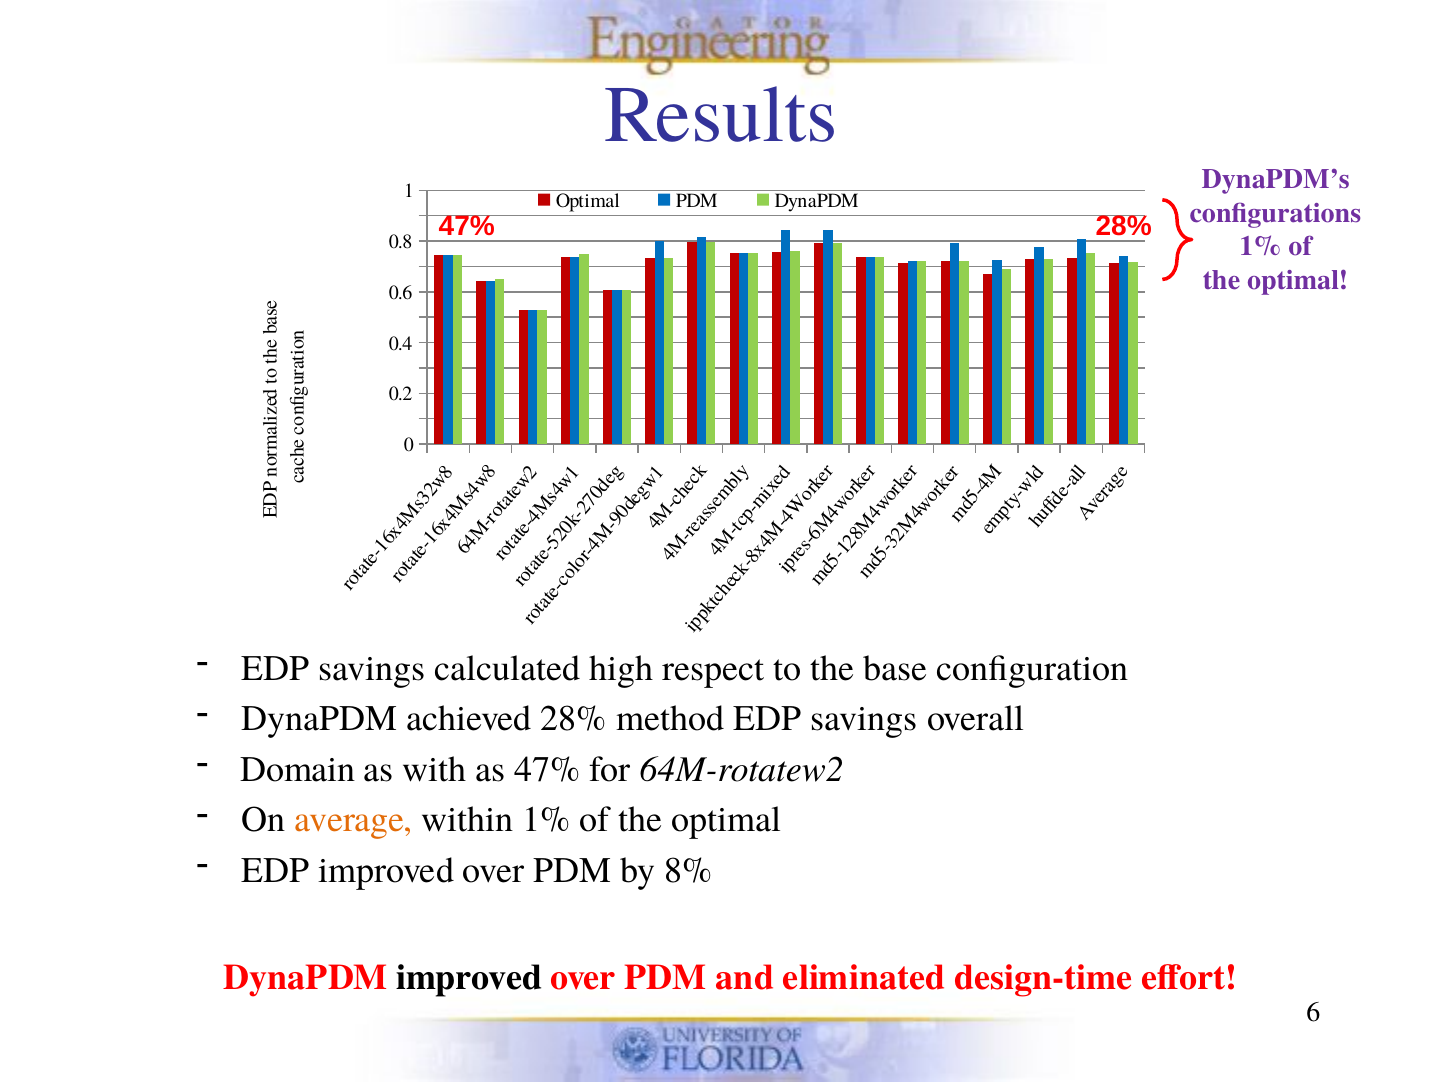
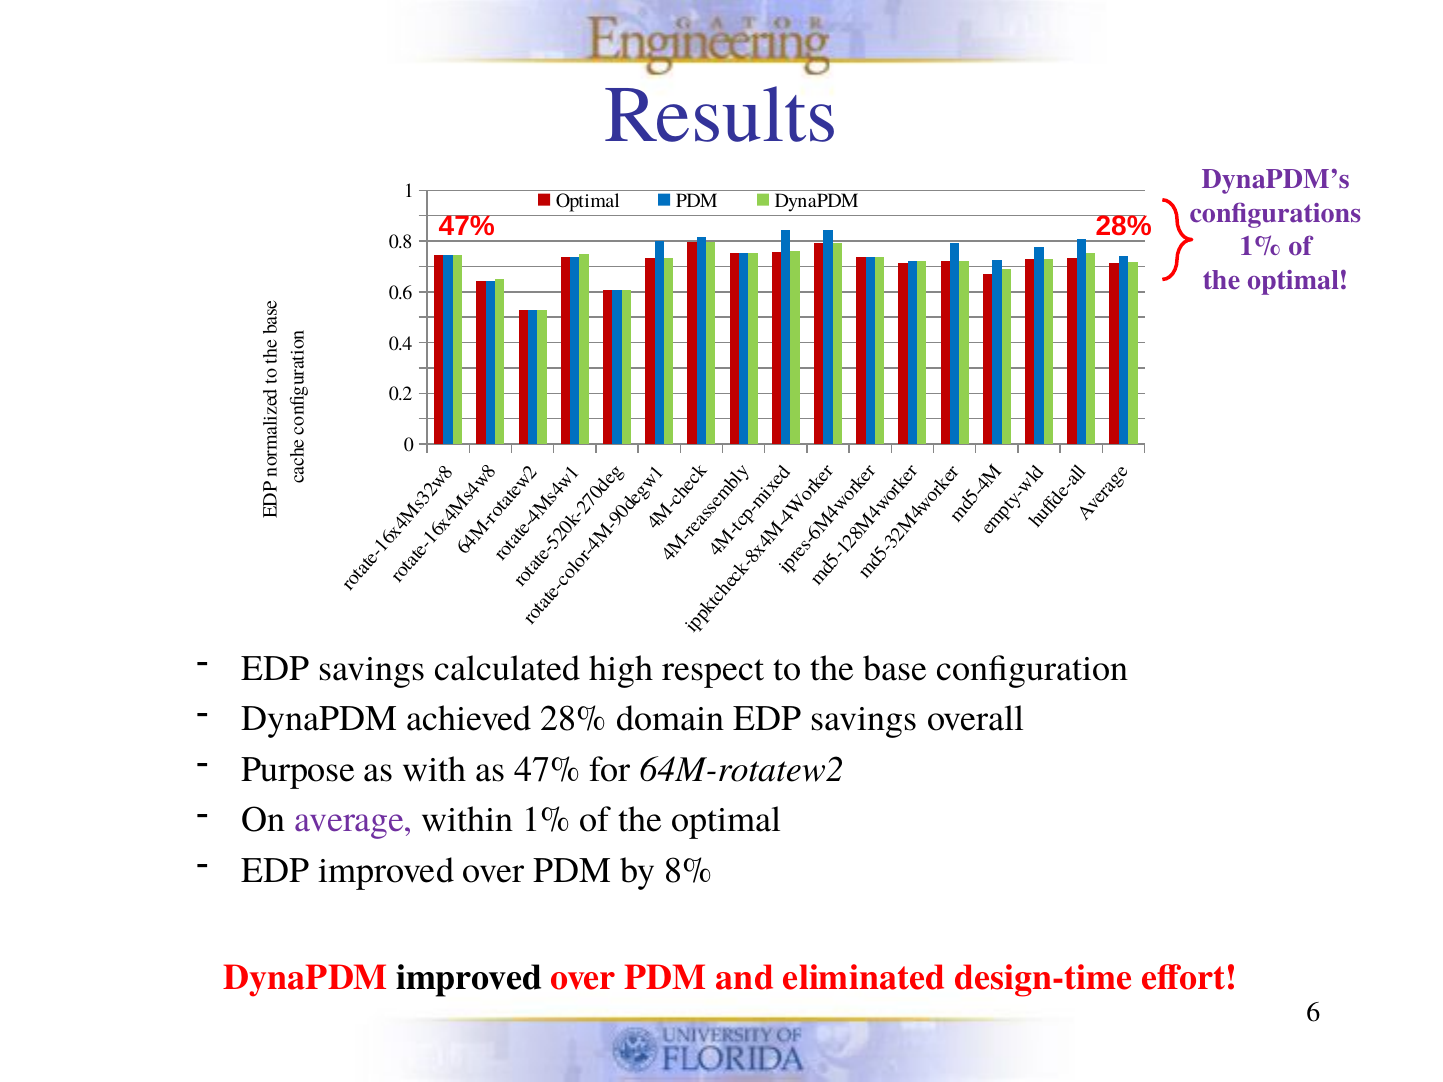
method: method -> domain (670, 719)
Domain: Domain -> Purpose (298, 770)
average colour: orange -> purple (353, 820)
